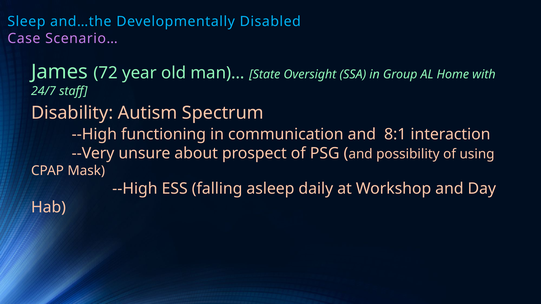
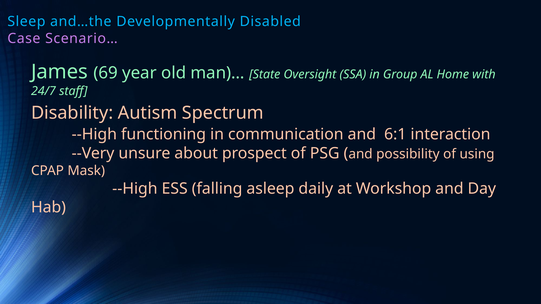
72: 72 -> 69 (106, 73)
8:1: 8:1 -> 6:1 (395, 134)
